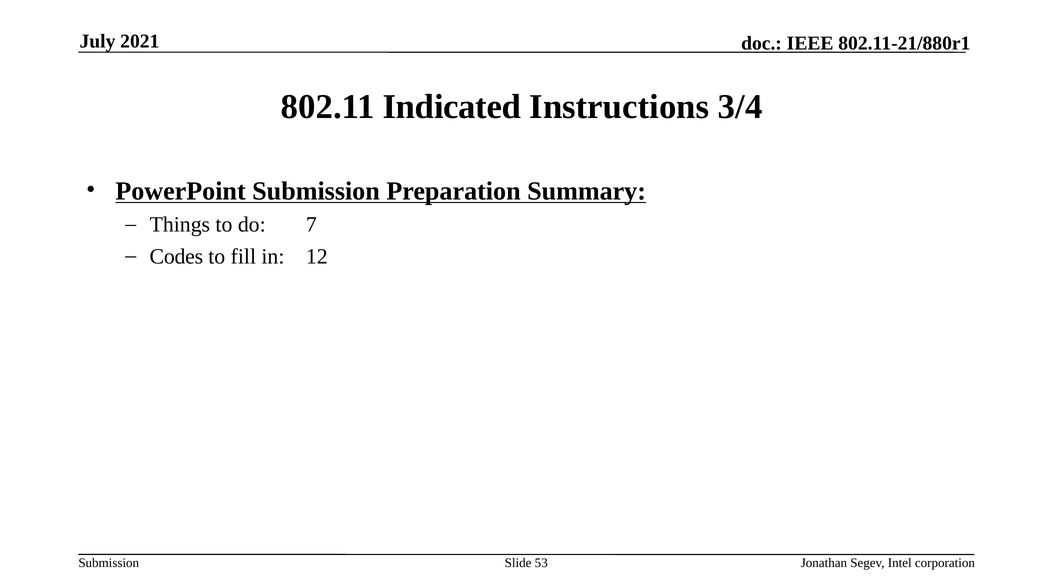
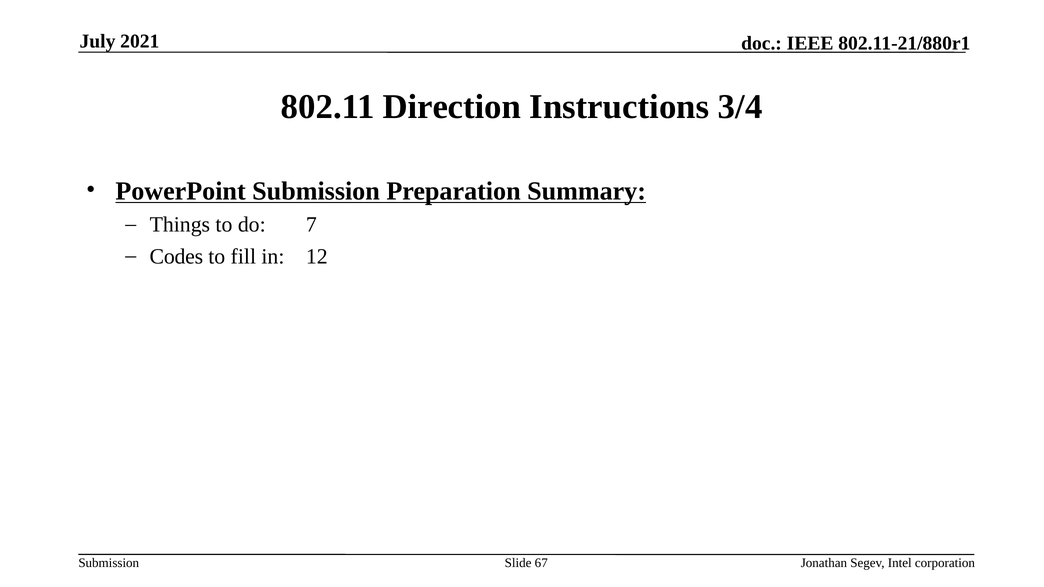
Indicated: Indicated -> Direction (452, 107)
53: 53 -> 67 (541, 563)
